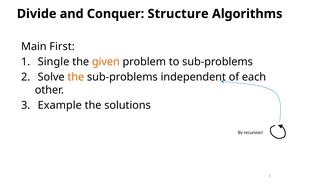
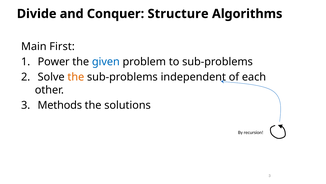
Single: Single -> Power (54, 61)
given colour: orange -> blue (106, 61)
Example: Example -> Methods (60, 105)
